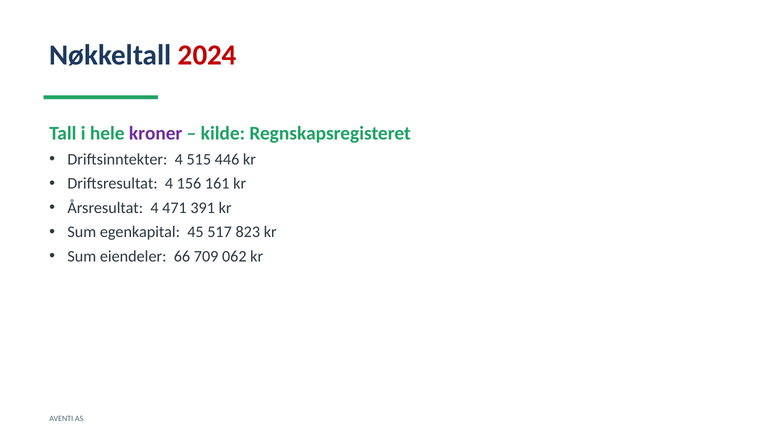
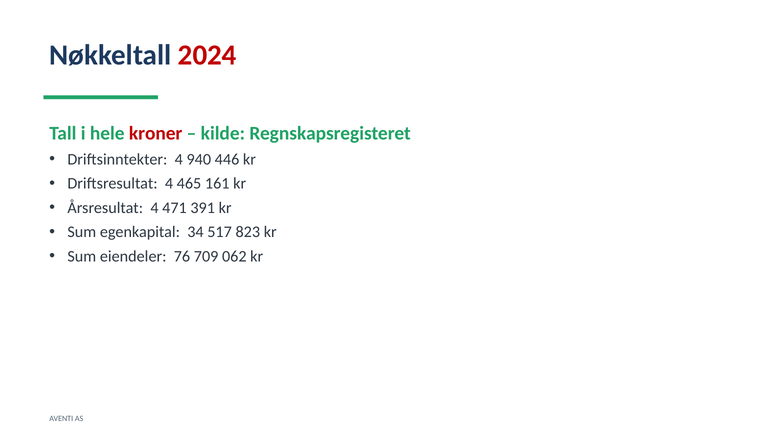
kroner colour: purple -> red (156, 133)
515: 515 -> 940 (199, 159)
156: 156 -> 465 (189, 184)
45: 45 -> 34 (195, 232)
66: 66 -> 76 (182, 256)
